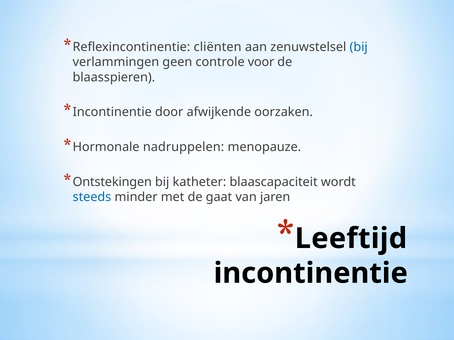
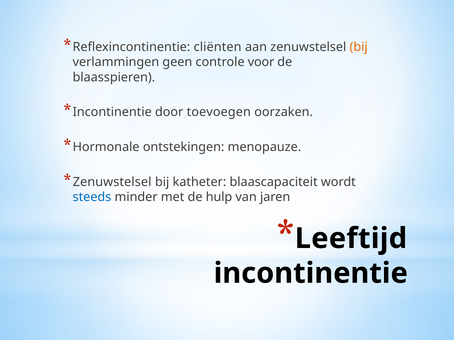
bij colour: blue -> orange (359, 47)
afwijkende: afwijkende -> toevoegen (219, 112)
nadruppelen: nadruppelen -> ontstekingen (184, 147)
Ontstekingen: Ontstekingen -> Zenuwstelsel (112, 182)
gaat: gaat -> hulp (219, 197)
